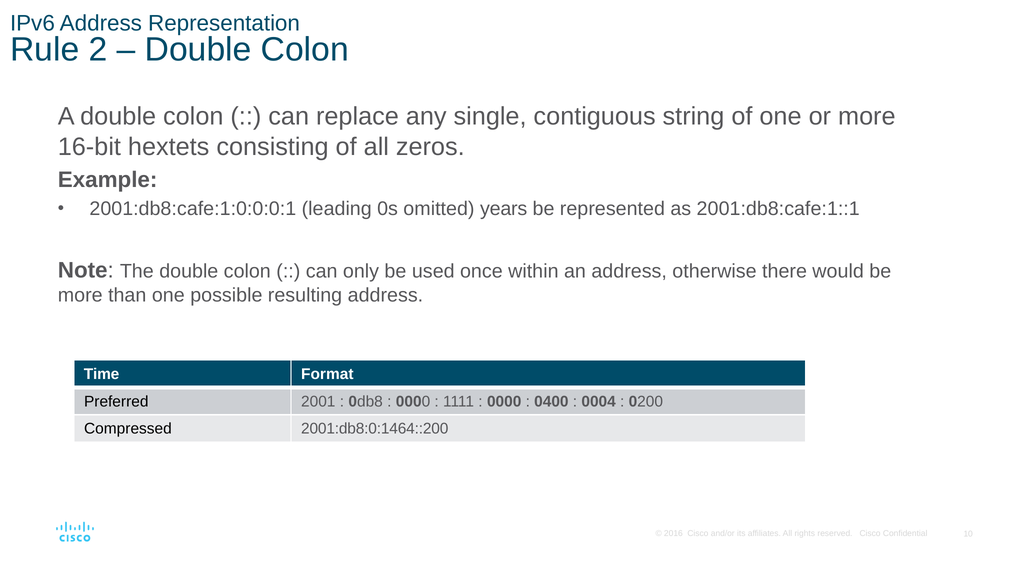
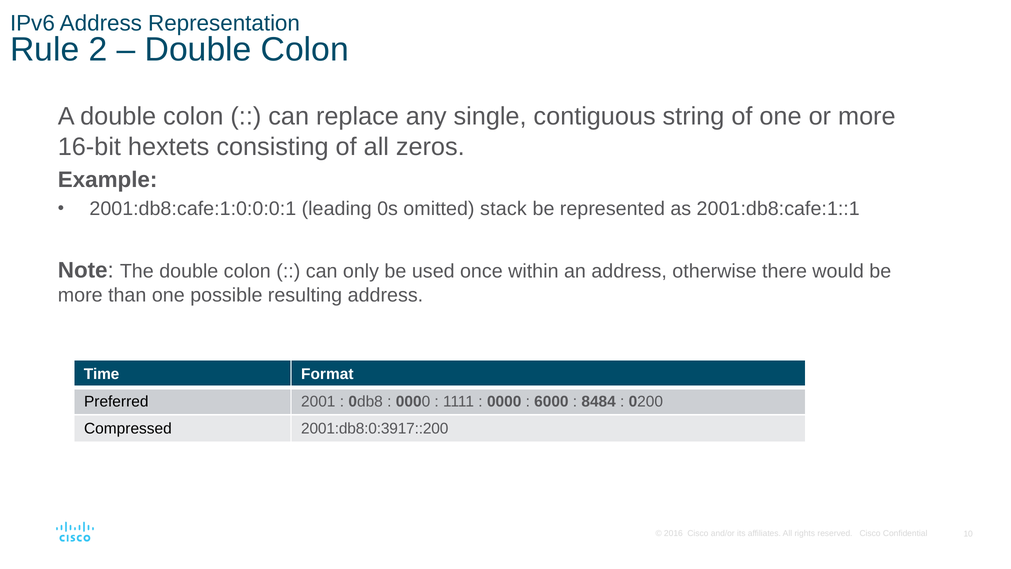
years: years -> stack (503, 209)
0400: 0400 -> 6000 (551, 401)
0004: 0004 -> 8484 (599, 401)
2001:db8:0:1464::200: 2001:db8:0:1464::200 -> 2001:db8:0:3917::200 (375, 429)
